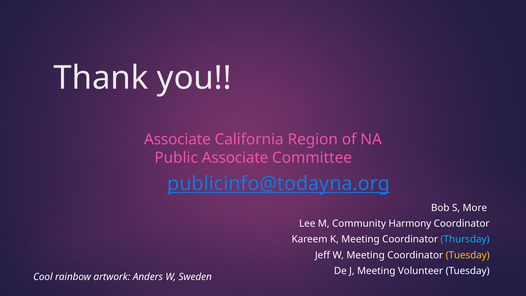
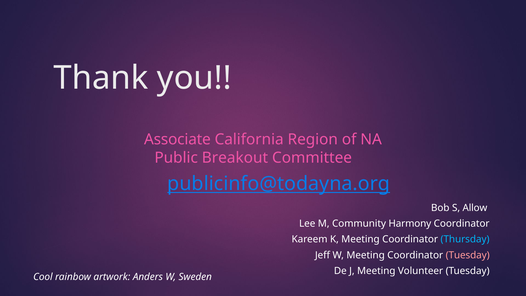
Public Associate: Associate -> Breakout (235, 158)
More: More -> Allow (475, 208)
Tuesday colour: yellow -> pink (468, 255)
